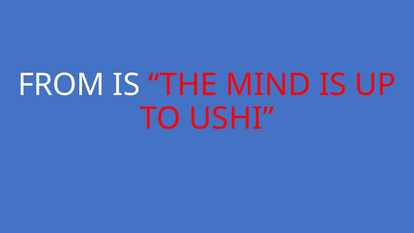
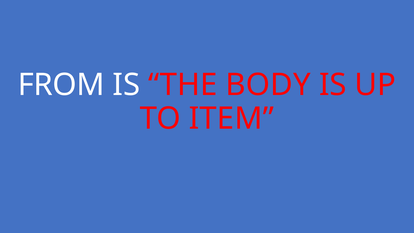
MIND: MIND -> BODY (268, 85)
USHI: USHI -> ITEM (231, 118)
